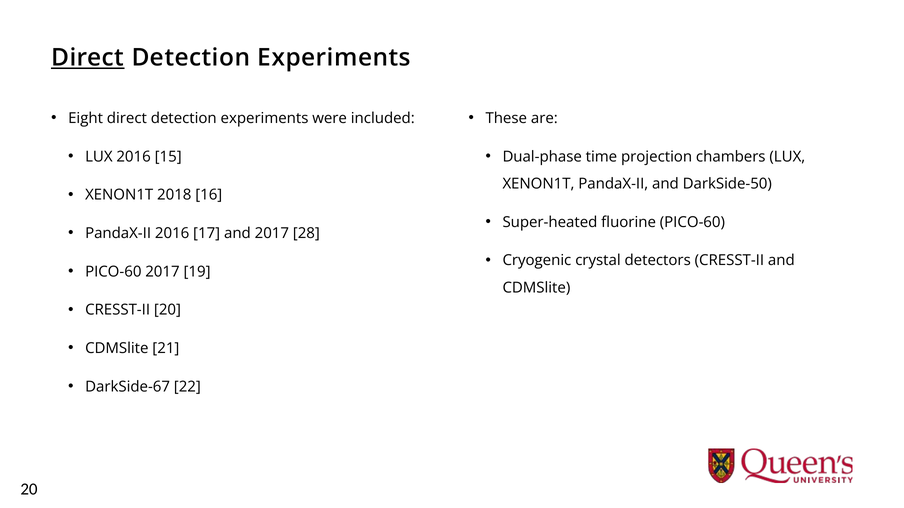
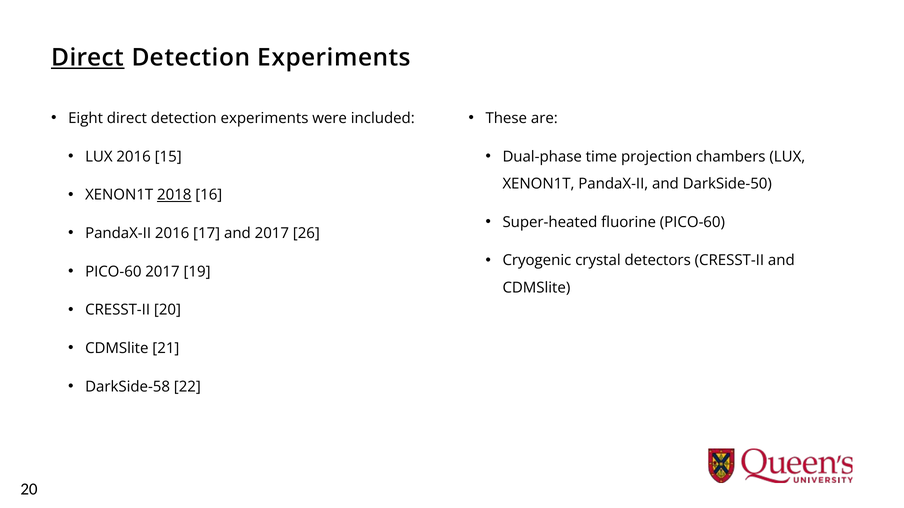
2018 underline: none -> present (174, 195)
28: 28 -> 26 (306, 234)
DarkSide-67: DarkSide-67 -> DarkSide-58 (128, 387)
